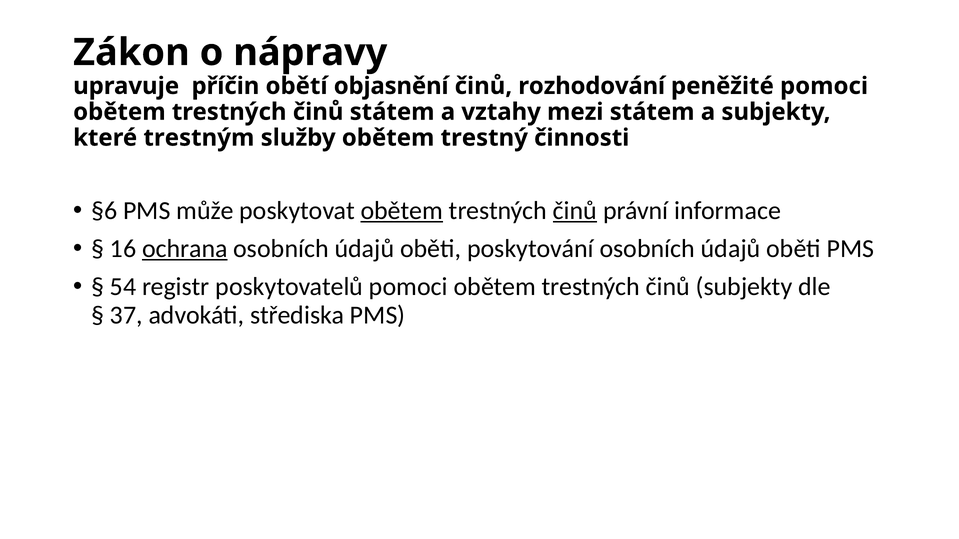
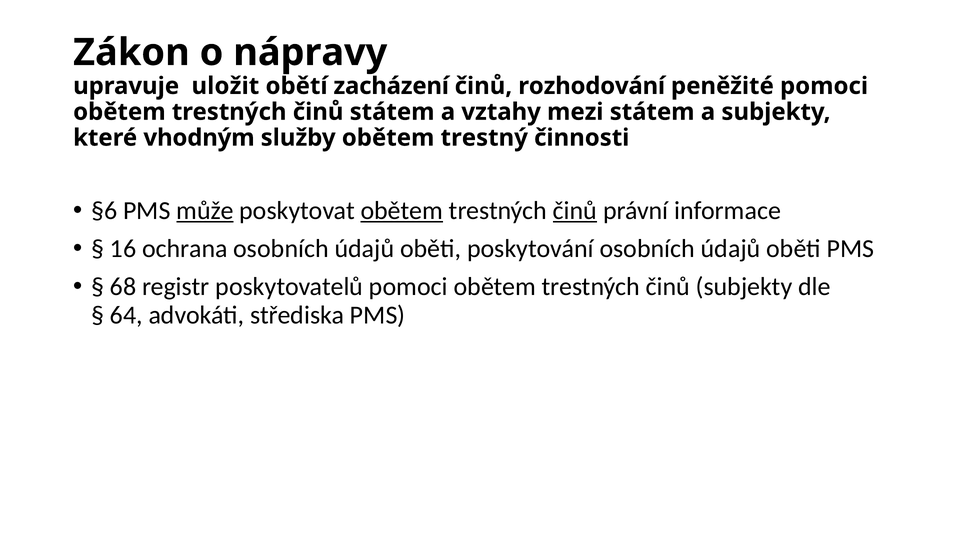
příčin: příčin -> uložit (225, 86)
objasnění: objasnění -> zacházení (391, 86)
trestným: trestným -> vhodným (199, 138)
může underline: none -> present (205, 211)
ochrana underline: present -> none (185, 249)
54: 54 -> 68 (123, 287)
37: 37 -> 64 (126, 315)
